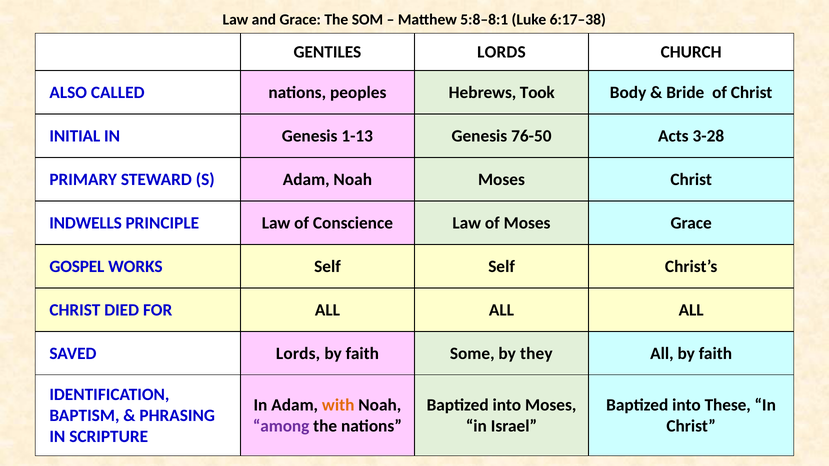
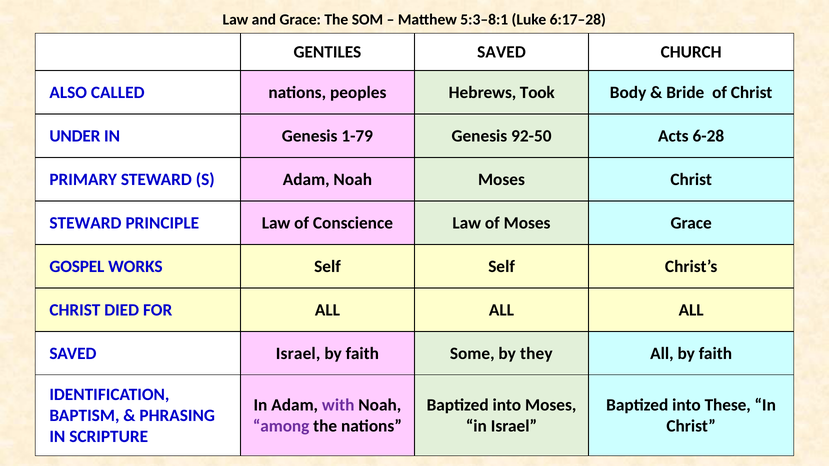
5:8–8:1: 5:8–8:1 -> 5:3–8:1 (484, 19)
6:17–38: 6:17–38 -> 6:17–28 (578, 19)
GENTILES LORDS: LORDS -> SAVED (501, 52)
INITIAL: INITIAL -> UNDER (75, 136)
1-13: 1-13 -> 1-79 (357, 136)
76-50: 76-50 -> 92-50 (531, 136)
3-28: 3-28 -> 6-28 (708, 136)
INDWELLS: INDWELLS -> STEWARD (85, 223)
SAVED Lords: Lords -> Israel (298, 354)
with colour: orange -> purple (338, 405)
